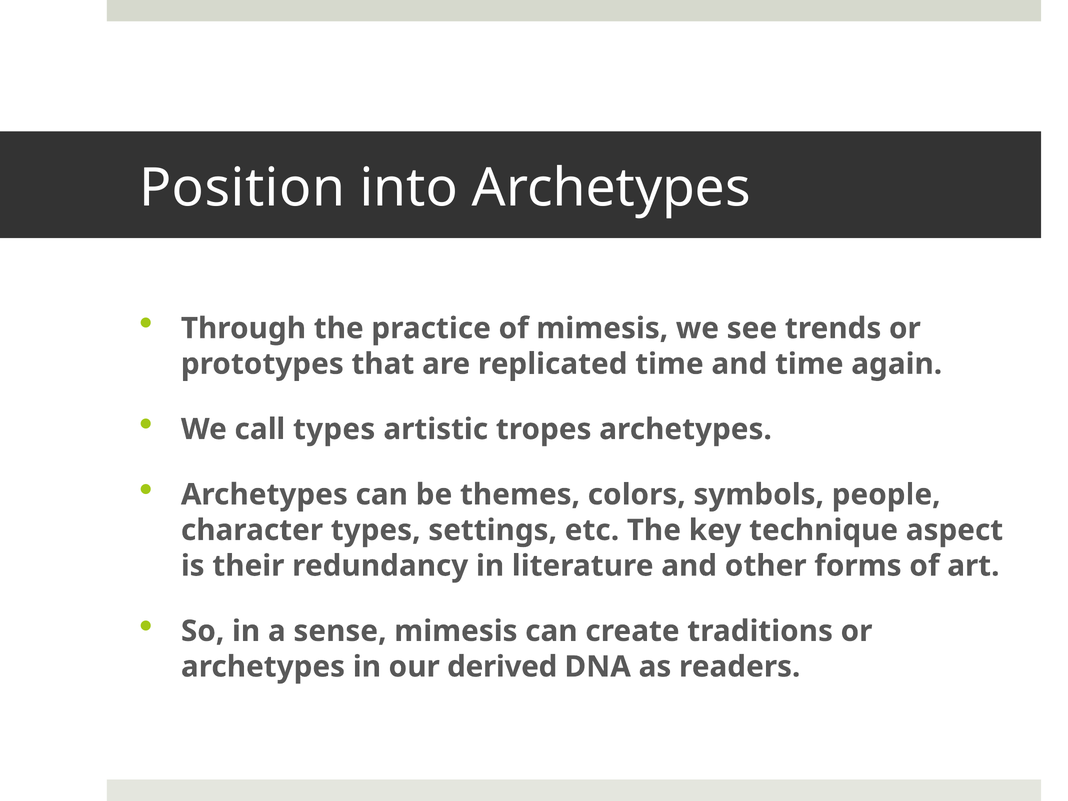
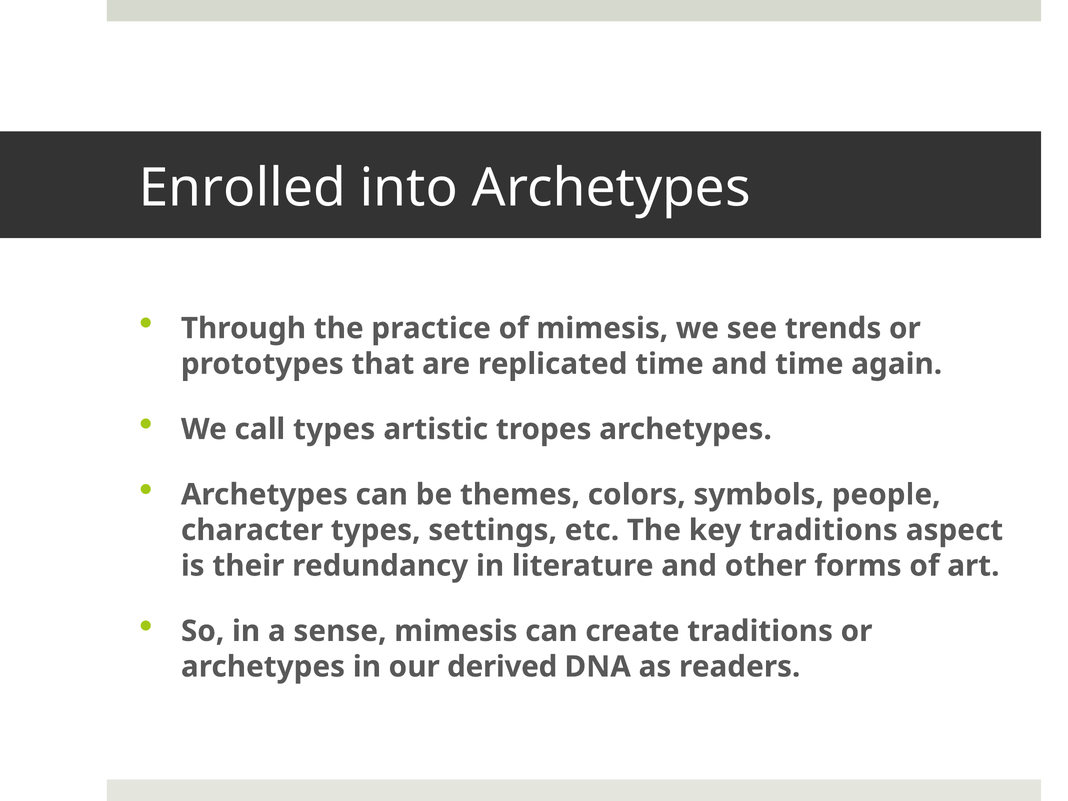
Position: Position -> Enrolled (242, 188)
key technique: technique -> traditions (823, 530)
